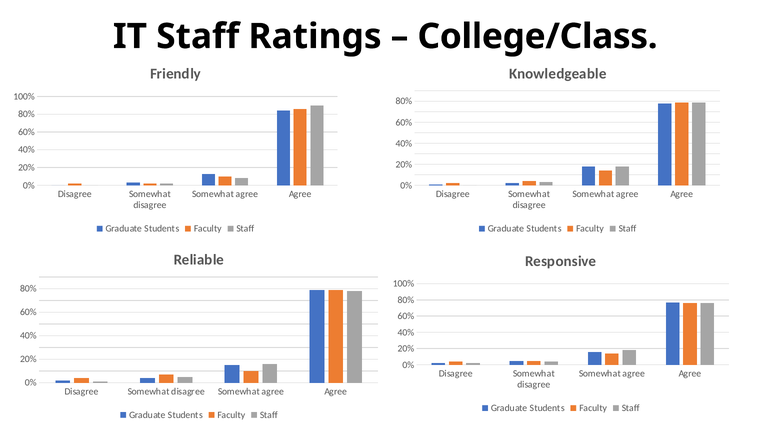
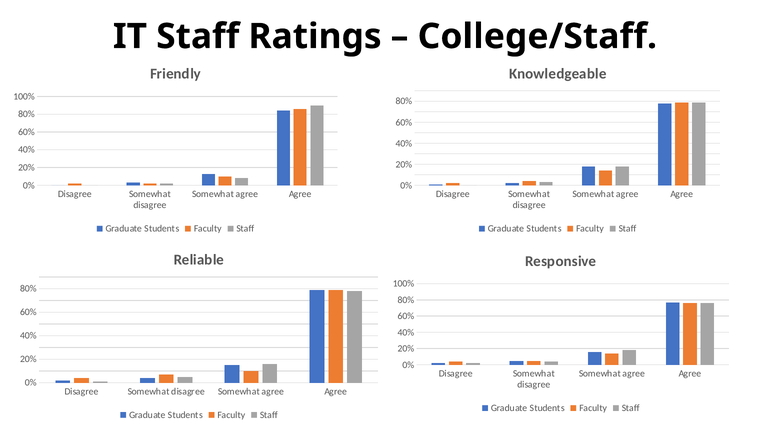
College/Class: College/Class -> College/Staff (537, 37)
